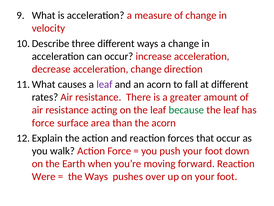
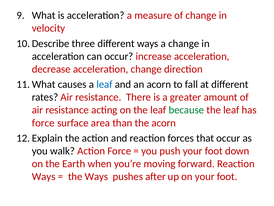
leaf colour: purple -> blue (104, 84)
Were: Were -> Ways (44, 176)
over: over -> after (155, 176)
